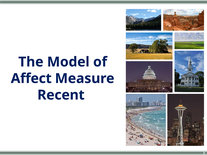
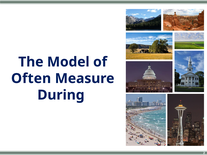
Affect: Affect -> Often (31, 79)
Recent: Recent -> During (61, 95)
